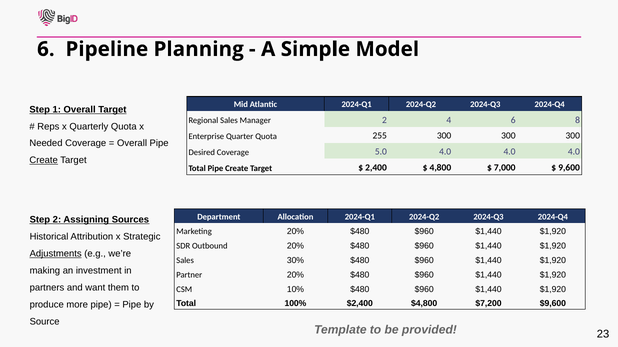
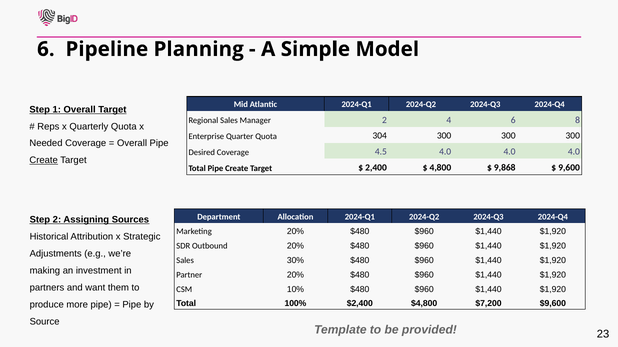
255: 255 -> 304 (380, 136)
5.0: 5.0 -> 4.5 (381, 152)
7,000: 7,000 -> 9,868 (505, 168)
Adjustments underline: present -> none (56, 254)
